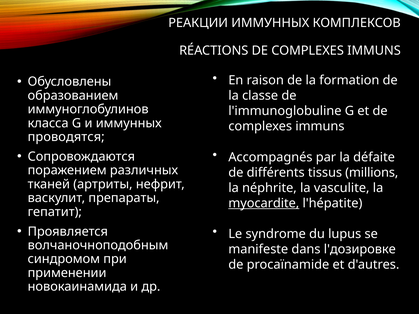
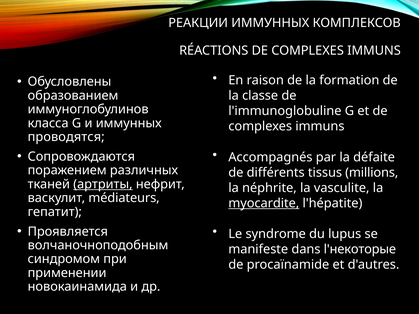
артриты underline: none -> present (103, 184)
препараты: препараты -> médiateurs (124, 198)
l'дозировке: l'дозировке -> l'некоторые (360, 249)
